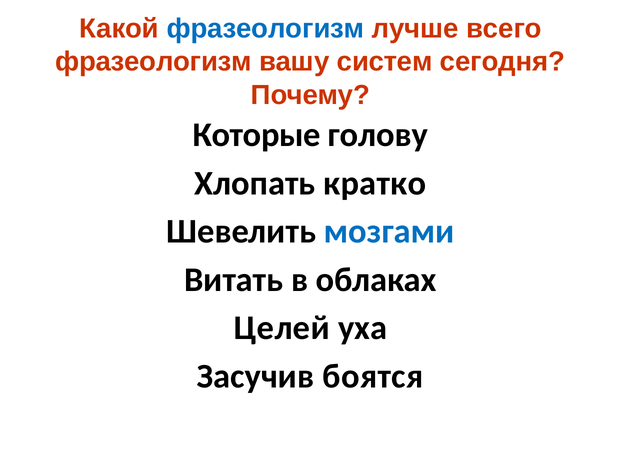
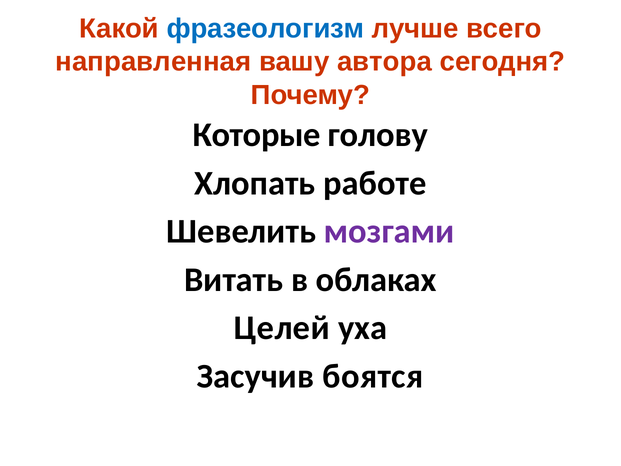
фразеологизм: фразеологизм -> направленная (153, 62)
систем: систем -> автора (385, 62)
кратко: кратко -> работе (375, 183)
мозгами colour: blue -> purple (389, 231)
